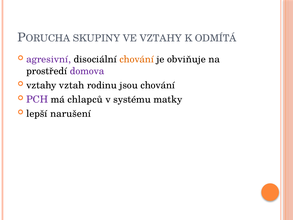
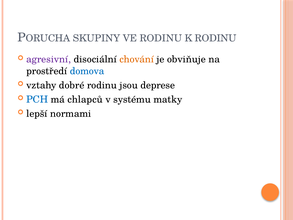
VE VZTAHY: VZTAHY -> RODINU (161, 38)
K ODMÍTÁ: ODMÍTÁ -> RODINU (216, 38)
domova colour: purple -> blue (87, 71)
vztah: vztah -> dobré (72, 85)
jsou chování: chování -> deprese (158, 85)
PCH colour: purple -> blue (37, 99)
narušení: narušení -> normami (71, 113)
